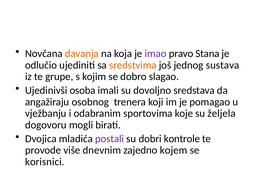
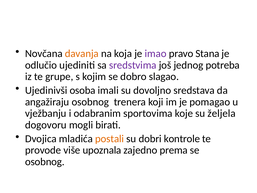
sredstvima colour: orange -> purple (133, 65)
sustava: sustava -> potreba (223, 65)
postali colour: purple -> orange (110, 138)
dnevnim: dnevnim -> upoznala (102, 150)
kojem: kojem -> prema (174, 150)
korisnici: korisnici -> osobnog (45, 162)
